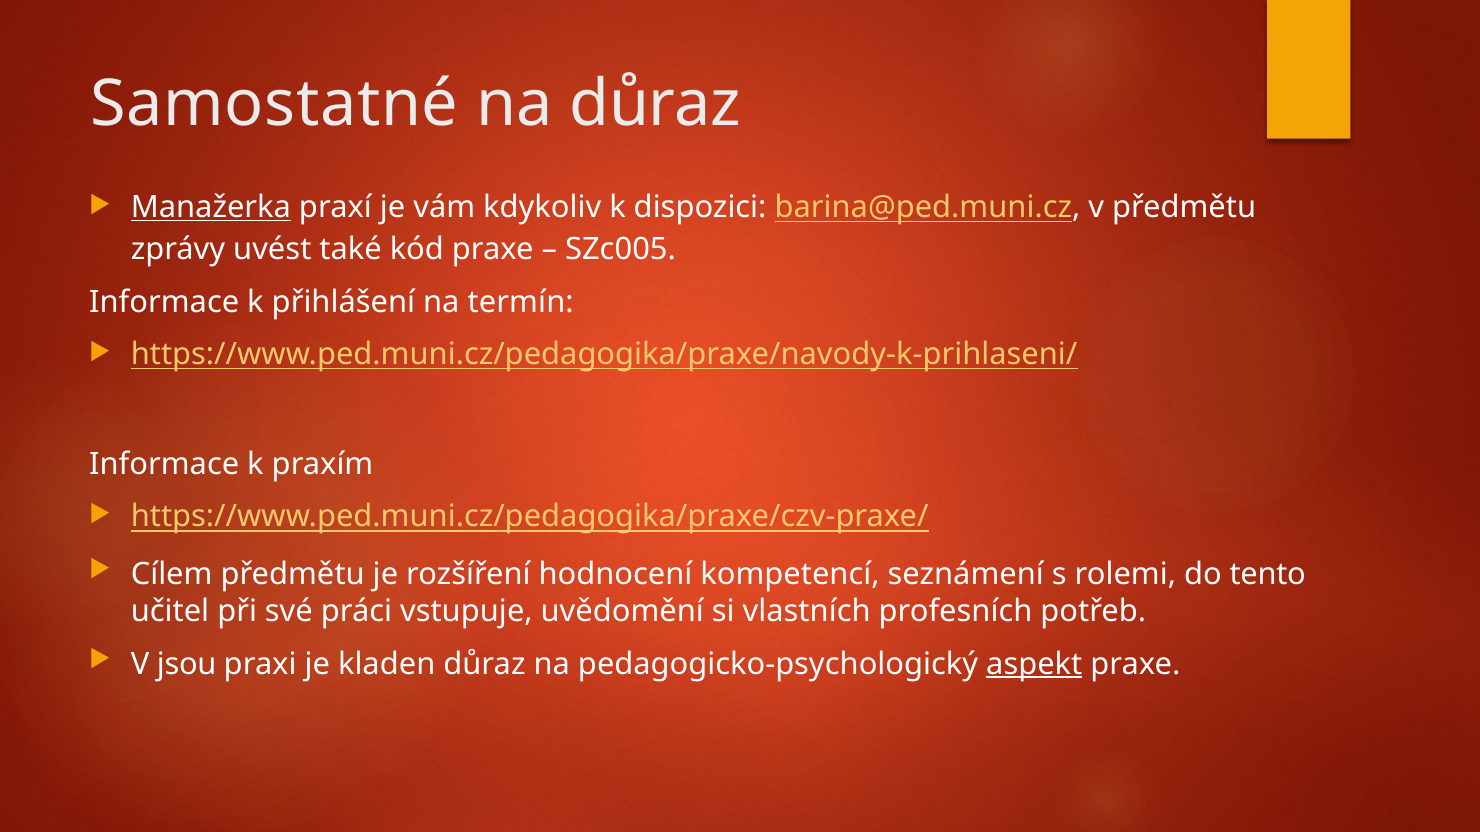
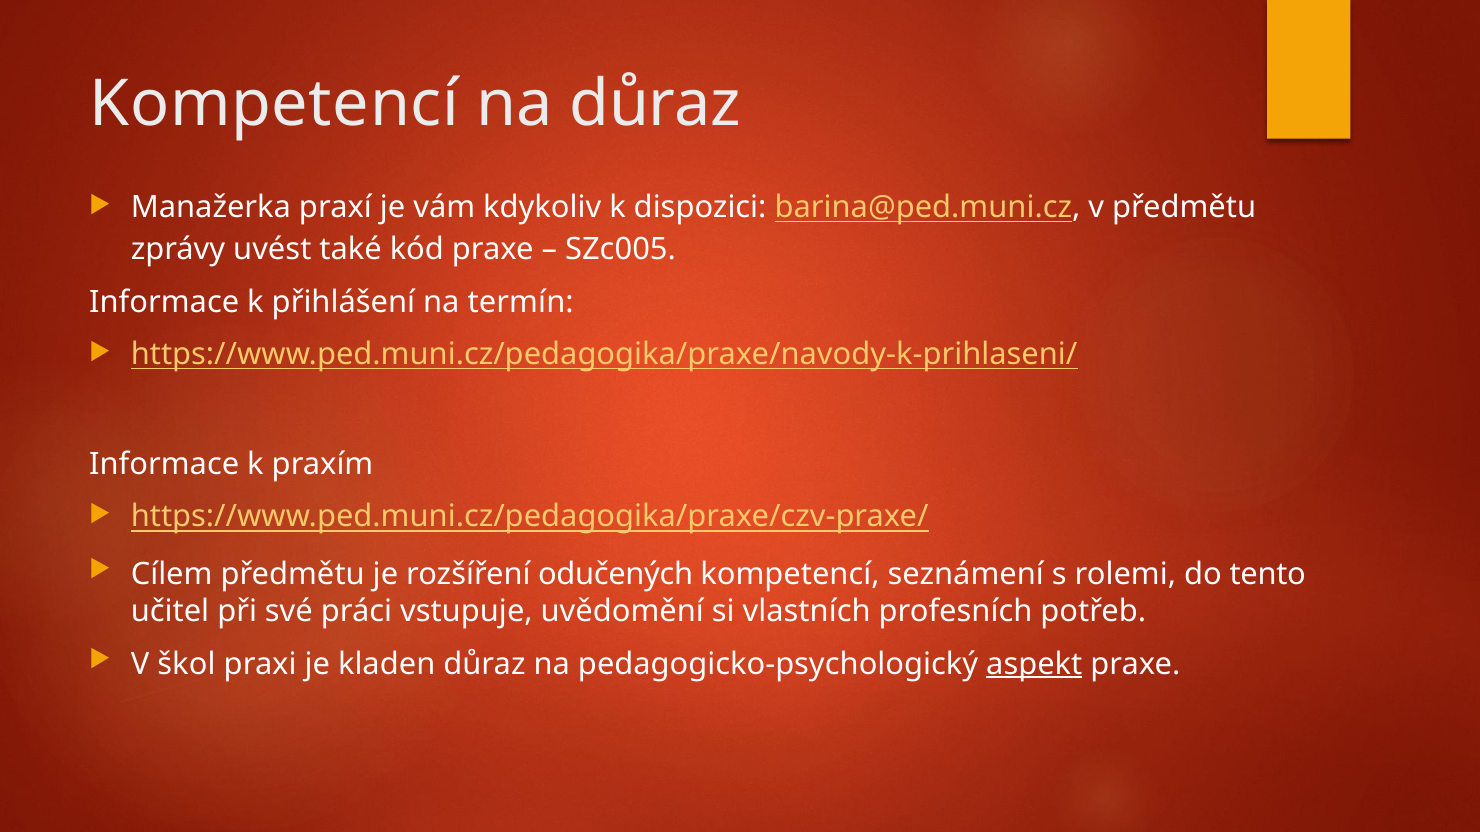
Samostatné: Samostatné -> Kompetencí (274, 104)
Manažerka underline: present -> none (211, 207)
hodnocení: hodnocení -> odučených (616, 575)
jsou: jsou -> škol (186, 664)
